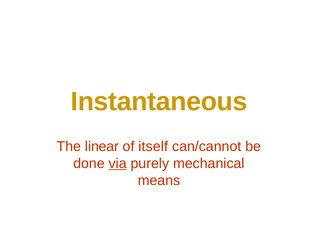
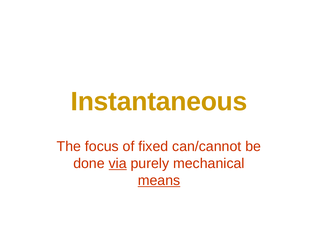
linear: linear -> focus (102, 146)
itself: itself -> fixed (153, 146)
means underline: none -> present (159, 180)
